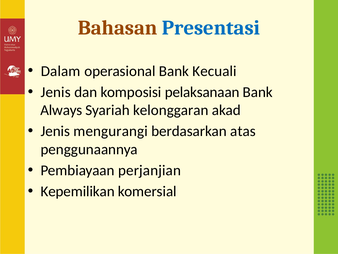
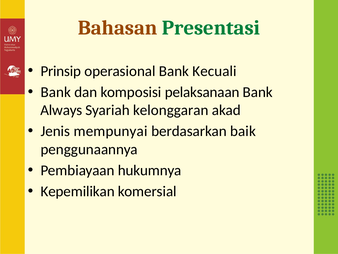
Presentasi colour: blue -> green (211, 28)
Dalam: Dalam -> Prinsip (61, 71)
Jenis: Jenis -> Bank (56, 92)
mengurangi: mengurangi -> mempunyai (111, 131)
atas: atas -> baik (243, 131)
perjanjian: perjanjian -> hukumnya (150, 170)
